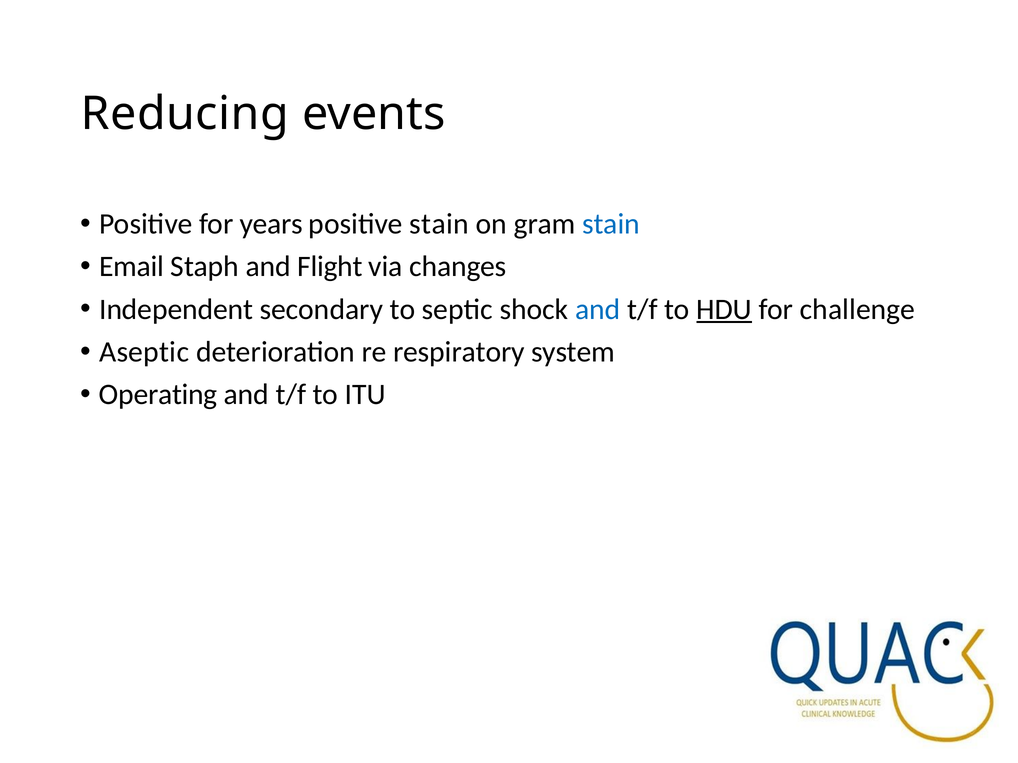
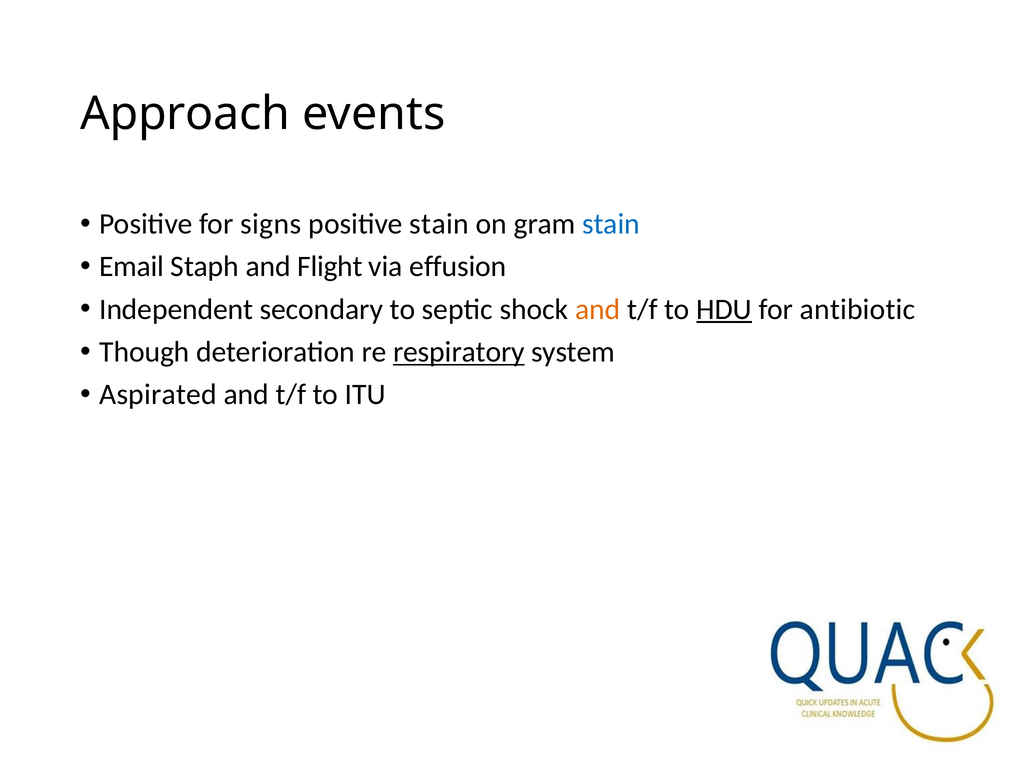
Reducing: Reducing -> Approach (185, 114)
years: years -> signs (271, 224)
changes: changes -> effusion (458, 267)
and colour: blue -> orange (598, 310)
challenge: challenge -> antibiotic (858, 310)
Aseptic: Aseptic -> Though (144, 352)
respiratory underline: none -> present (459, 352)
Operating: Operating -> Aspirated (158, 395)
